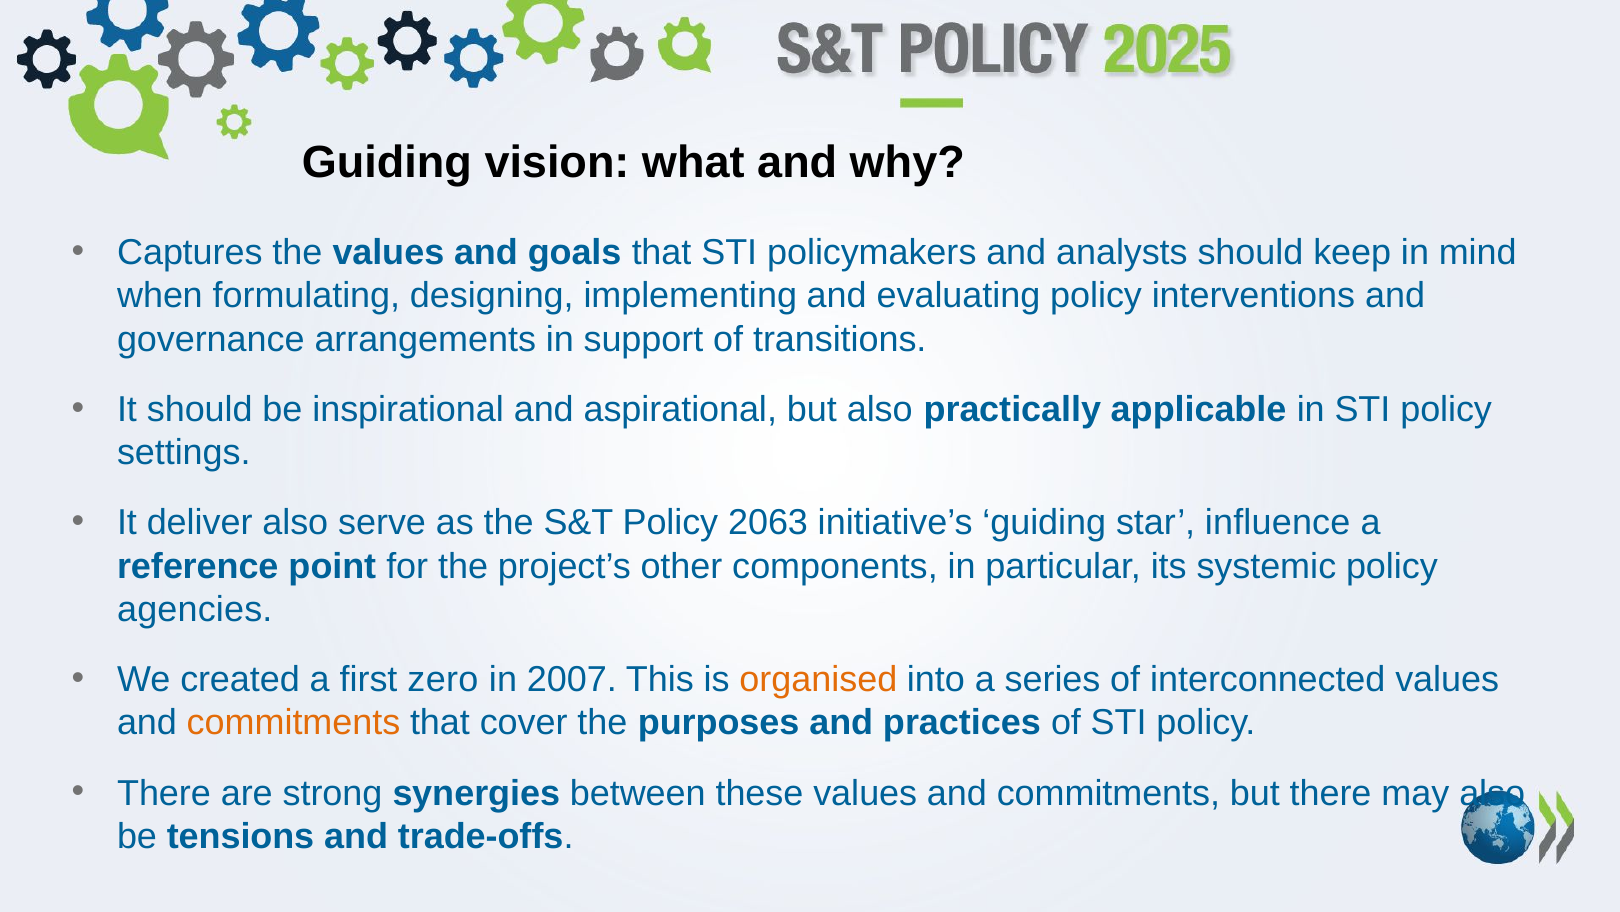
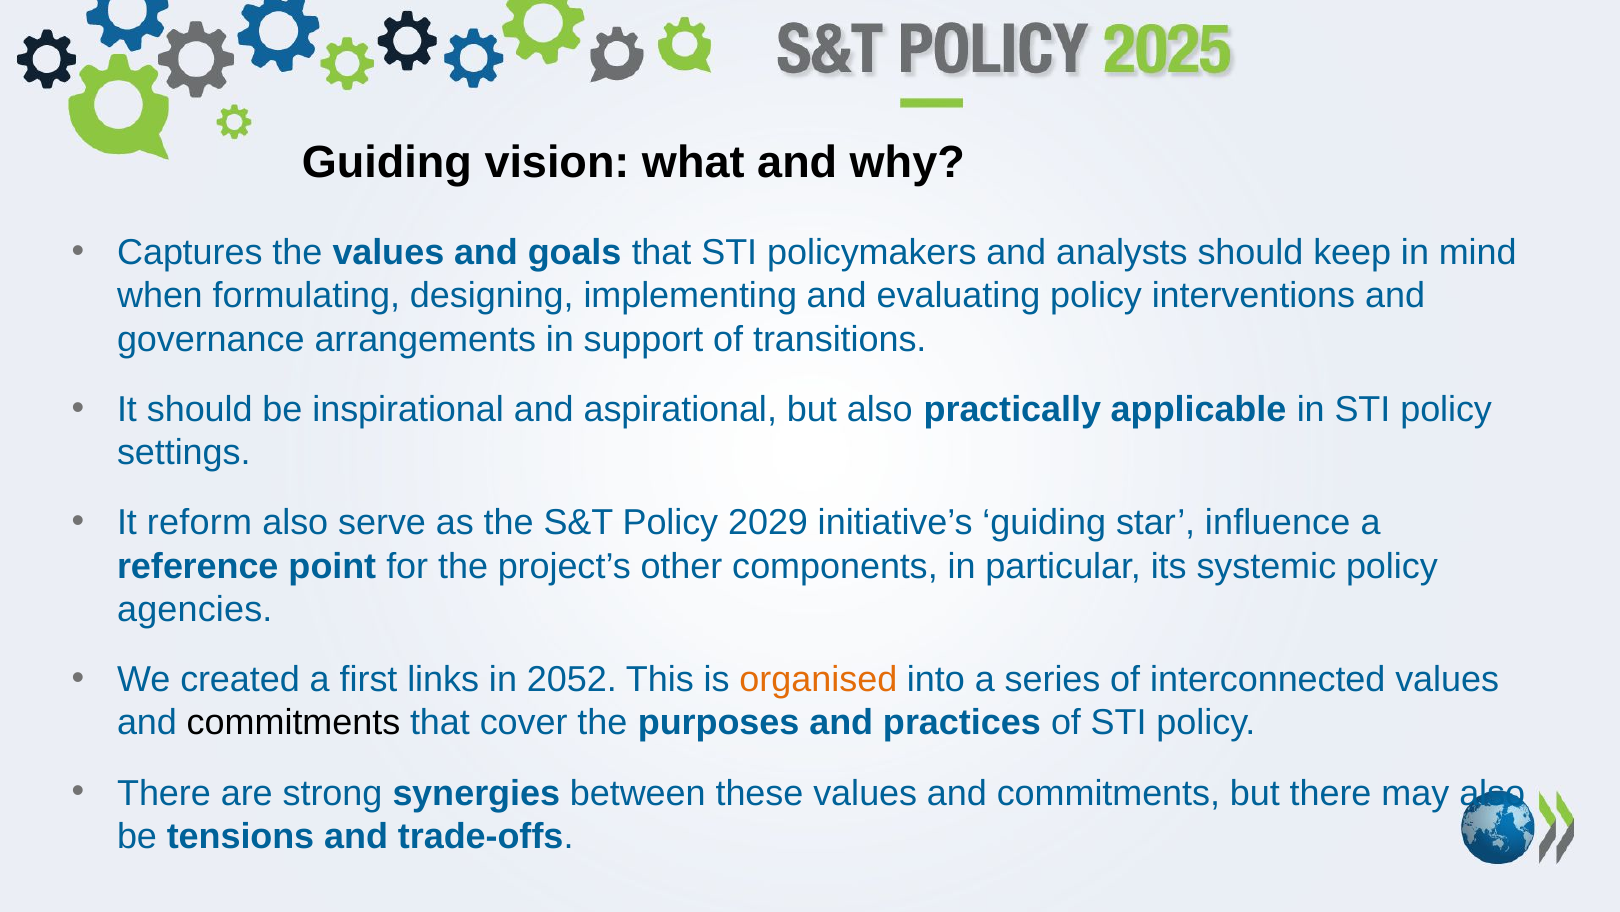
deliver: deliver -> reform (199, 523)
2063: 2063 -> 2029 (768, 523)
zero: zero -> links (443, 679)
2007: 2007 -> 2052 (572, 679)
commitments colour: orange -> black (294, 722)
